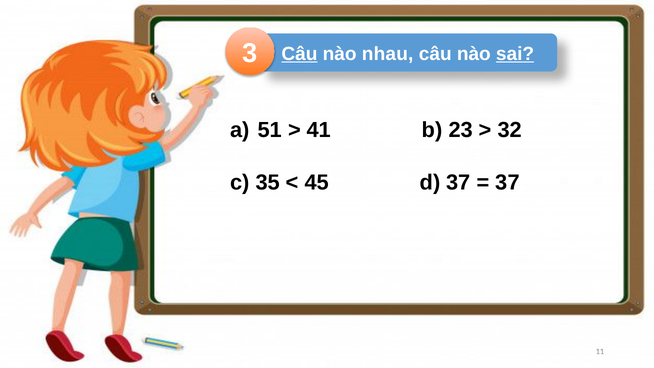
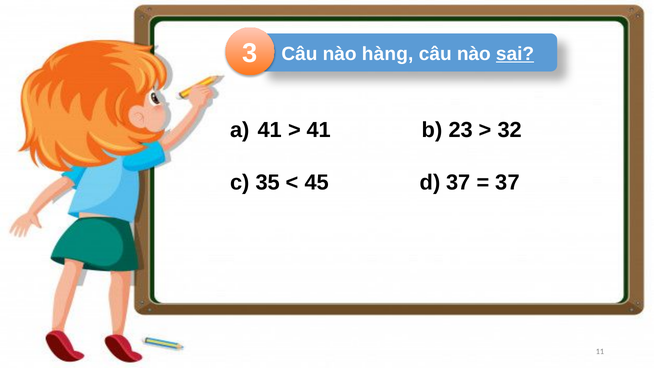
Câu underline: present -> none (299, 54)
nhau: nhau -> hàng (388, 54)
51: 51 -> 41 (270, 130)
